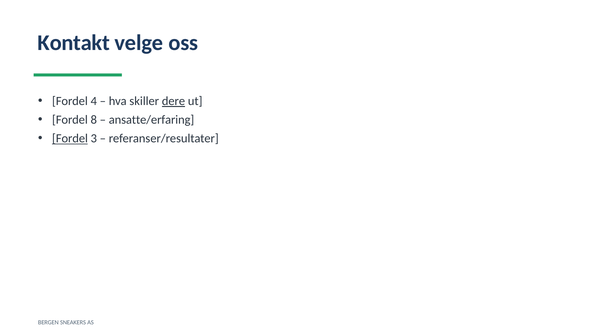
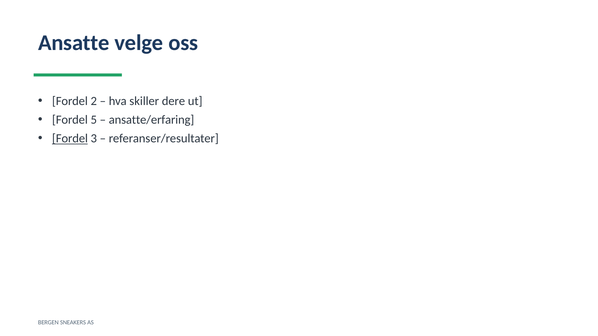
Kontakt: Kontakt -> Ansatte (74, 43)
4: 4 -> 2 (94, 101)
dere underline: present -> none (173, 101)
8: 8 -> 5 (94, 120)
